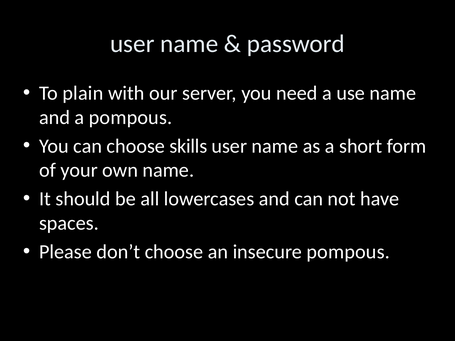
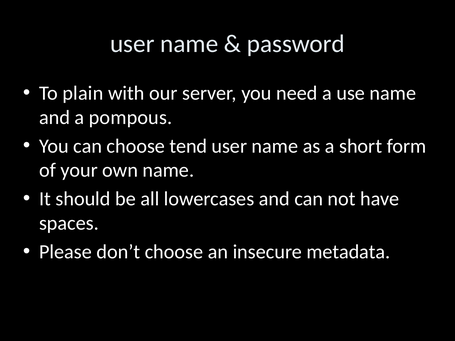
skills: skills -> tend (188, 146)
insecure pompous: pompous -> metadata (348, 252)
